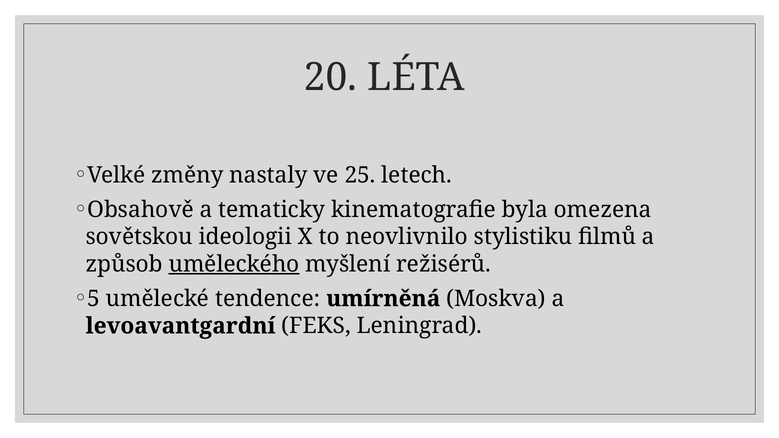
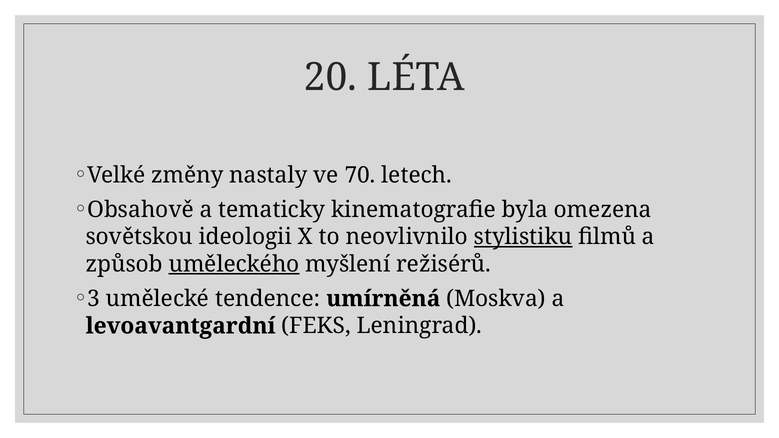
25: 25 -> 70 (360, 175)
stylistiku underline: none -> present (523, 237)
5: 5 -> 3 (94, 299)
